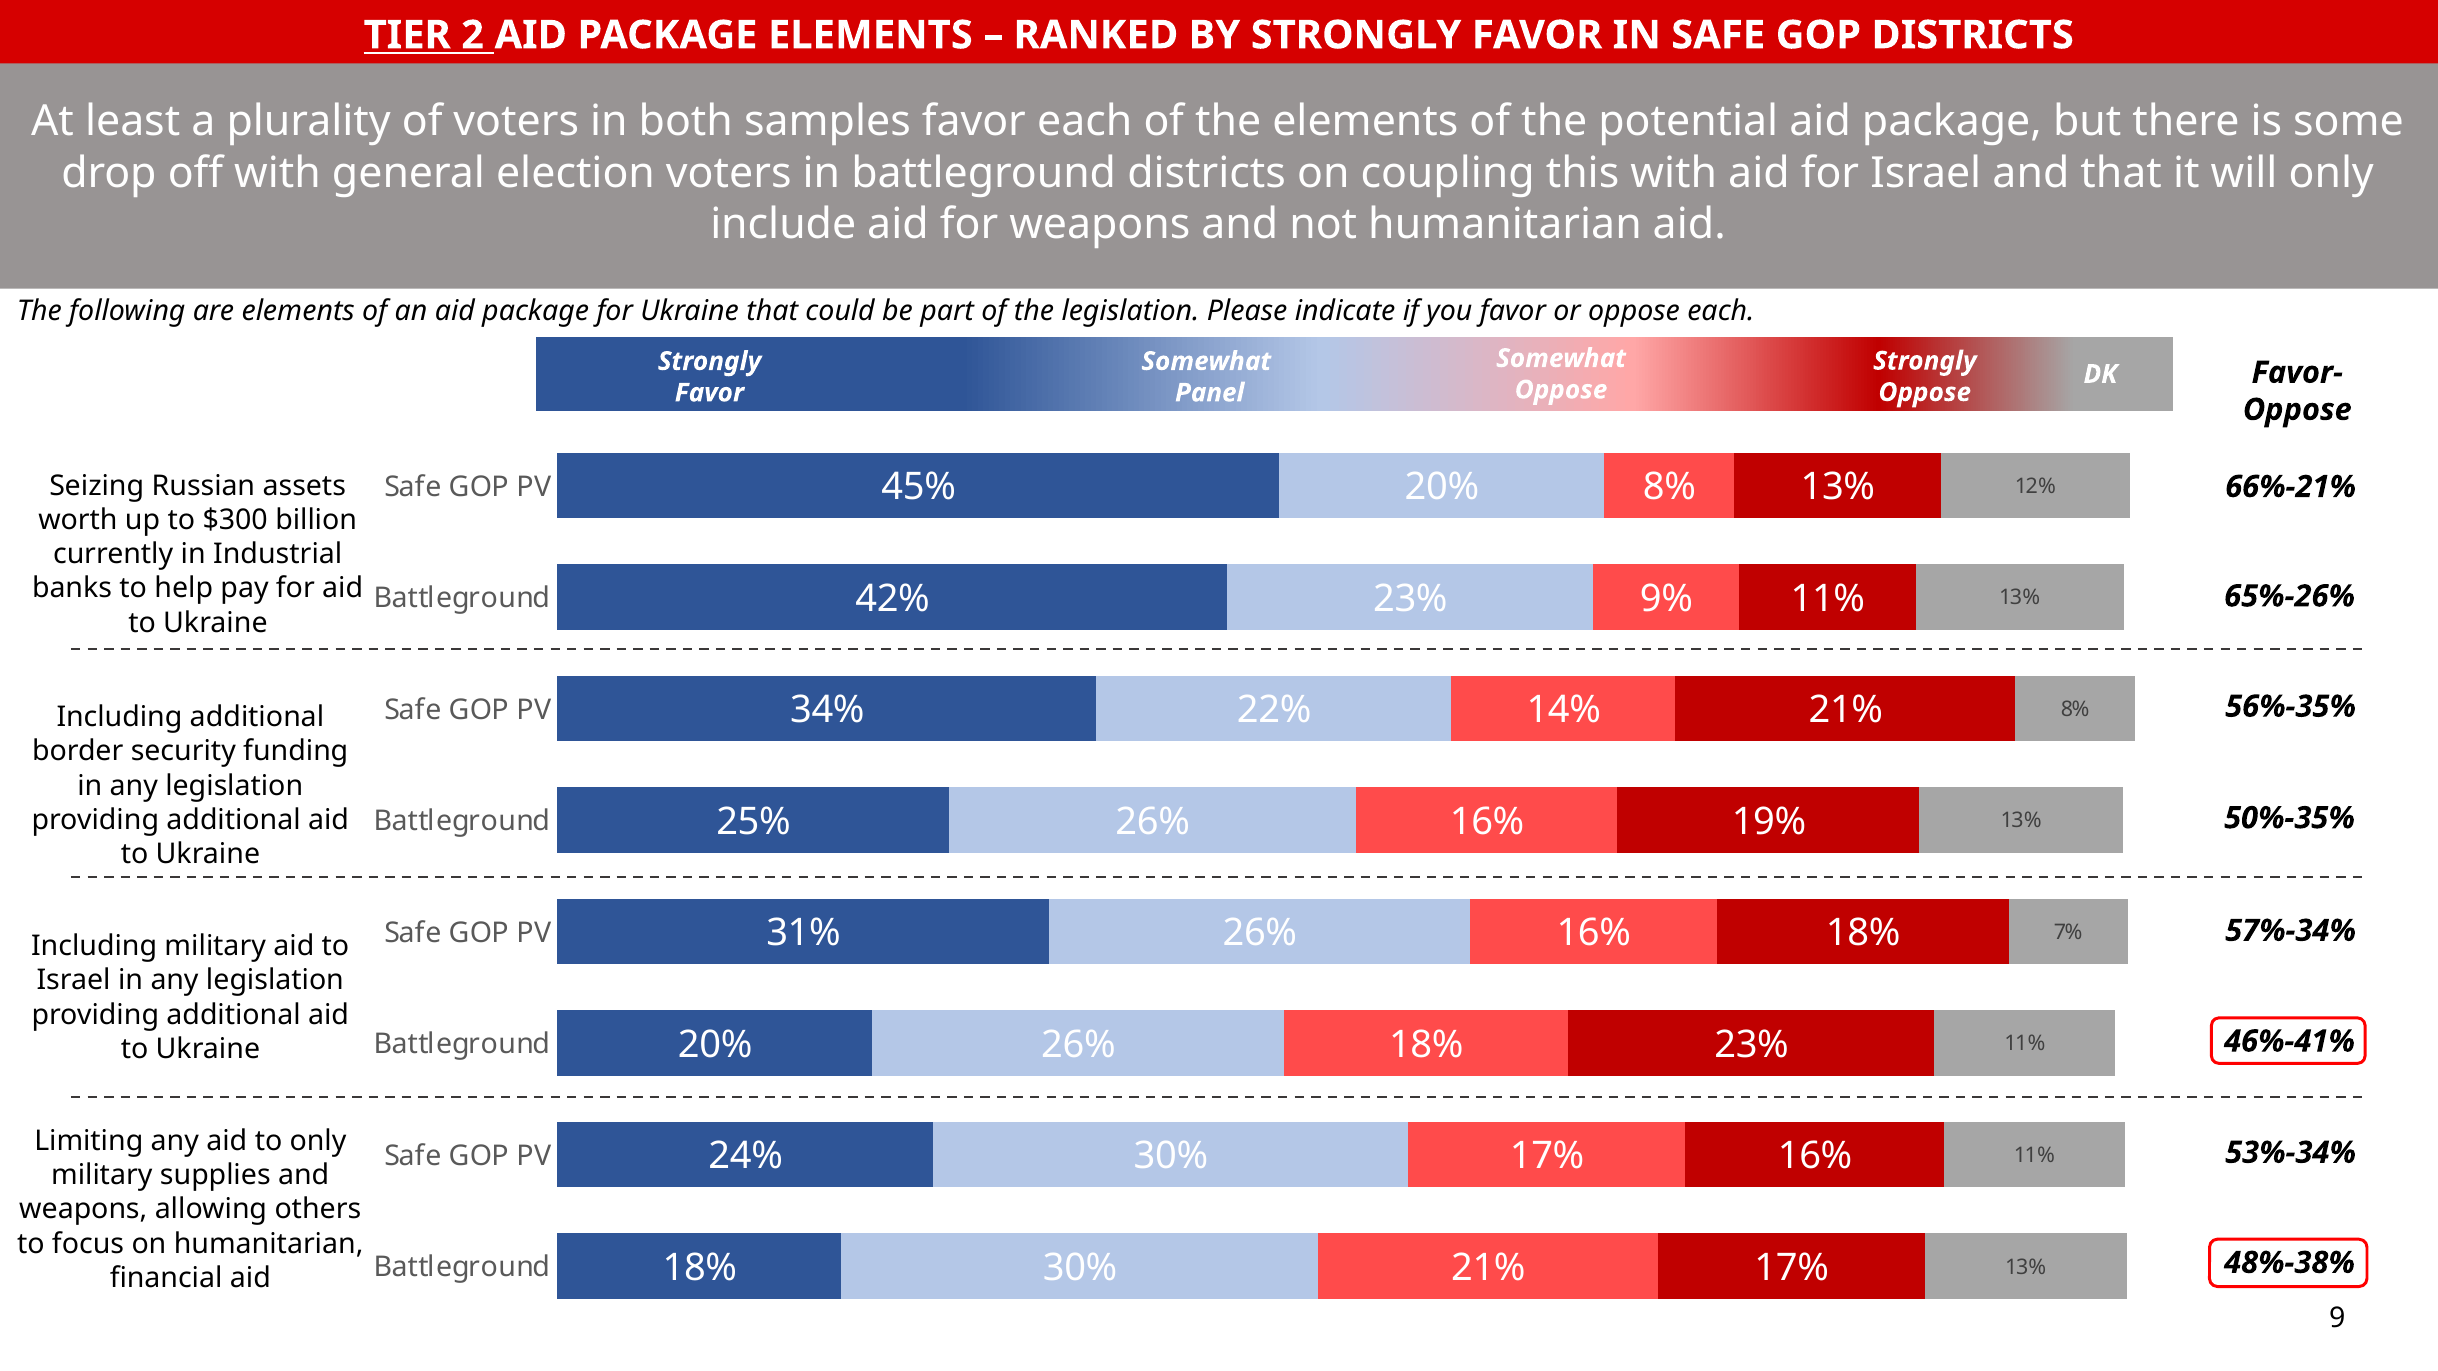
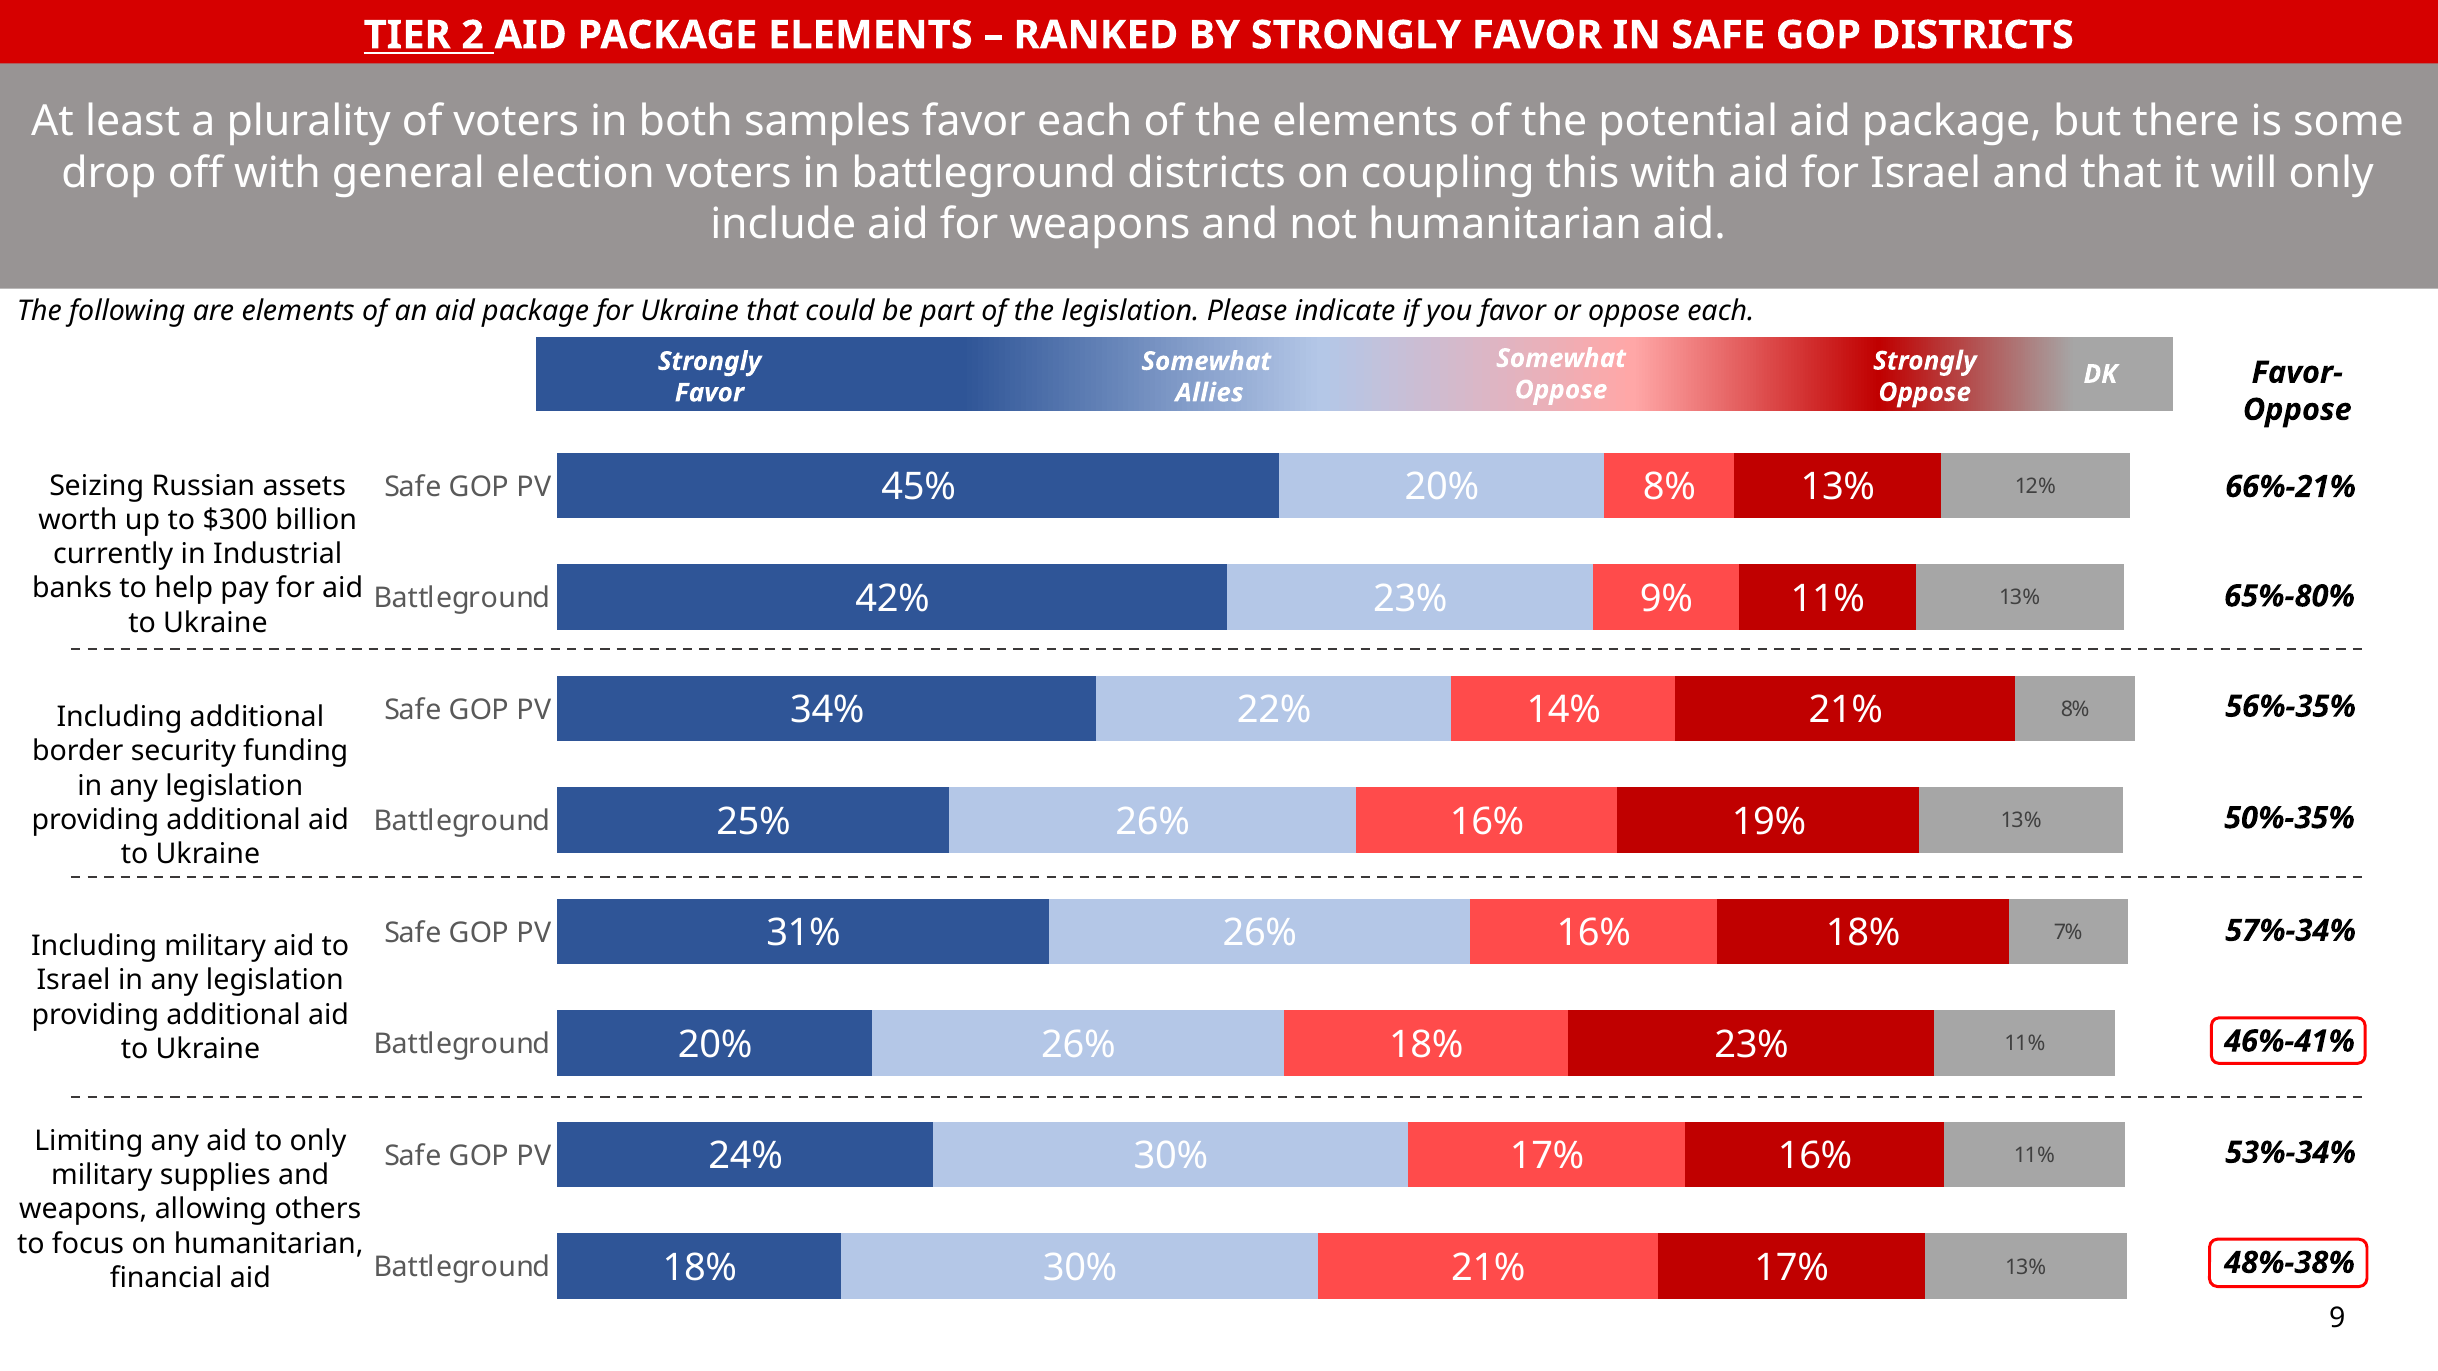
Panel: Panel -> Allies (1210, 393)
65%-26%: 65%-26% -> 65%-80% (2290, 596)
